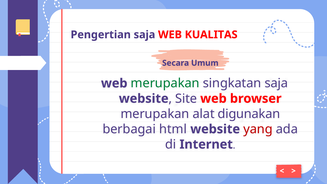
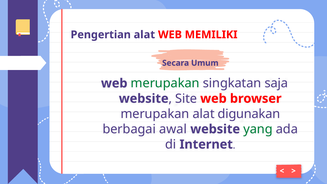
Pengertian saja: saja -> alat (144, 35)
KUALITAS: KUALITAS -> MEMILIKI (211, 35)
html: html -> awal (173, 129)
yang colour: red -> green (258, 129)
